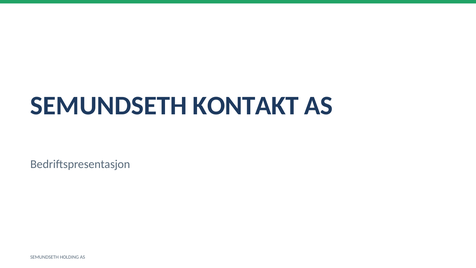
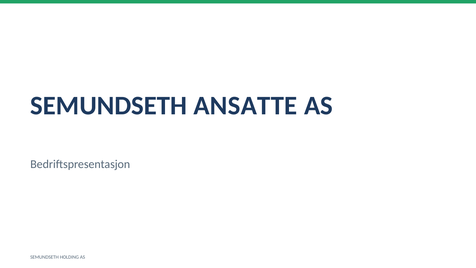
KONTAKT: KONTAKT -> ANSATTE (245, 106)
